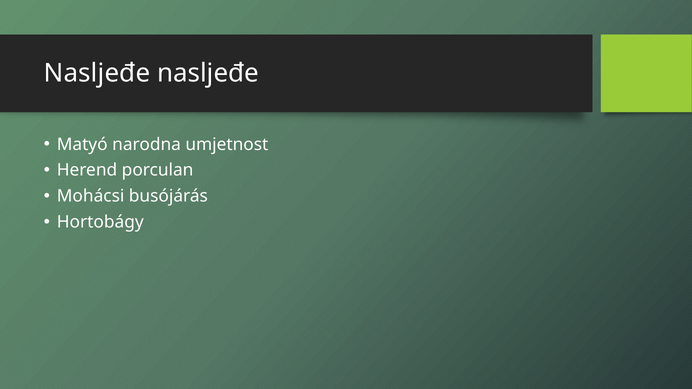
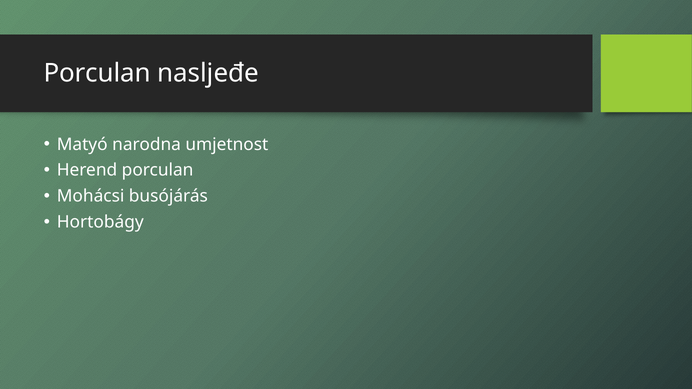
Nasljeđe: Nasljeđe -> Porculan (97, 73)
